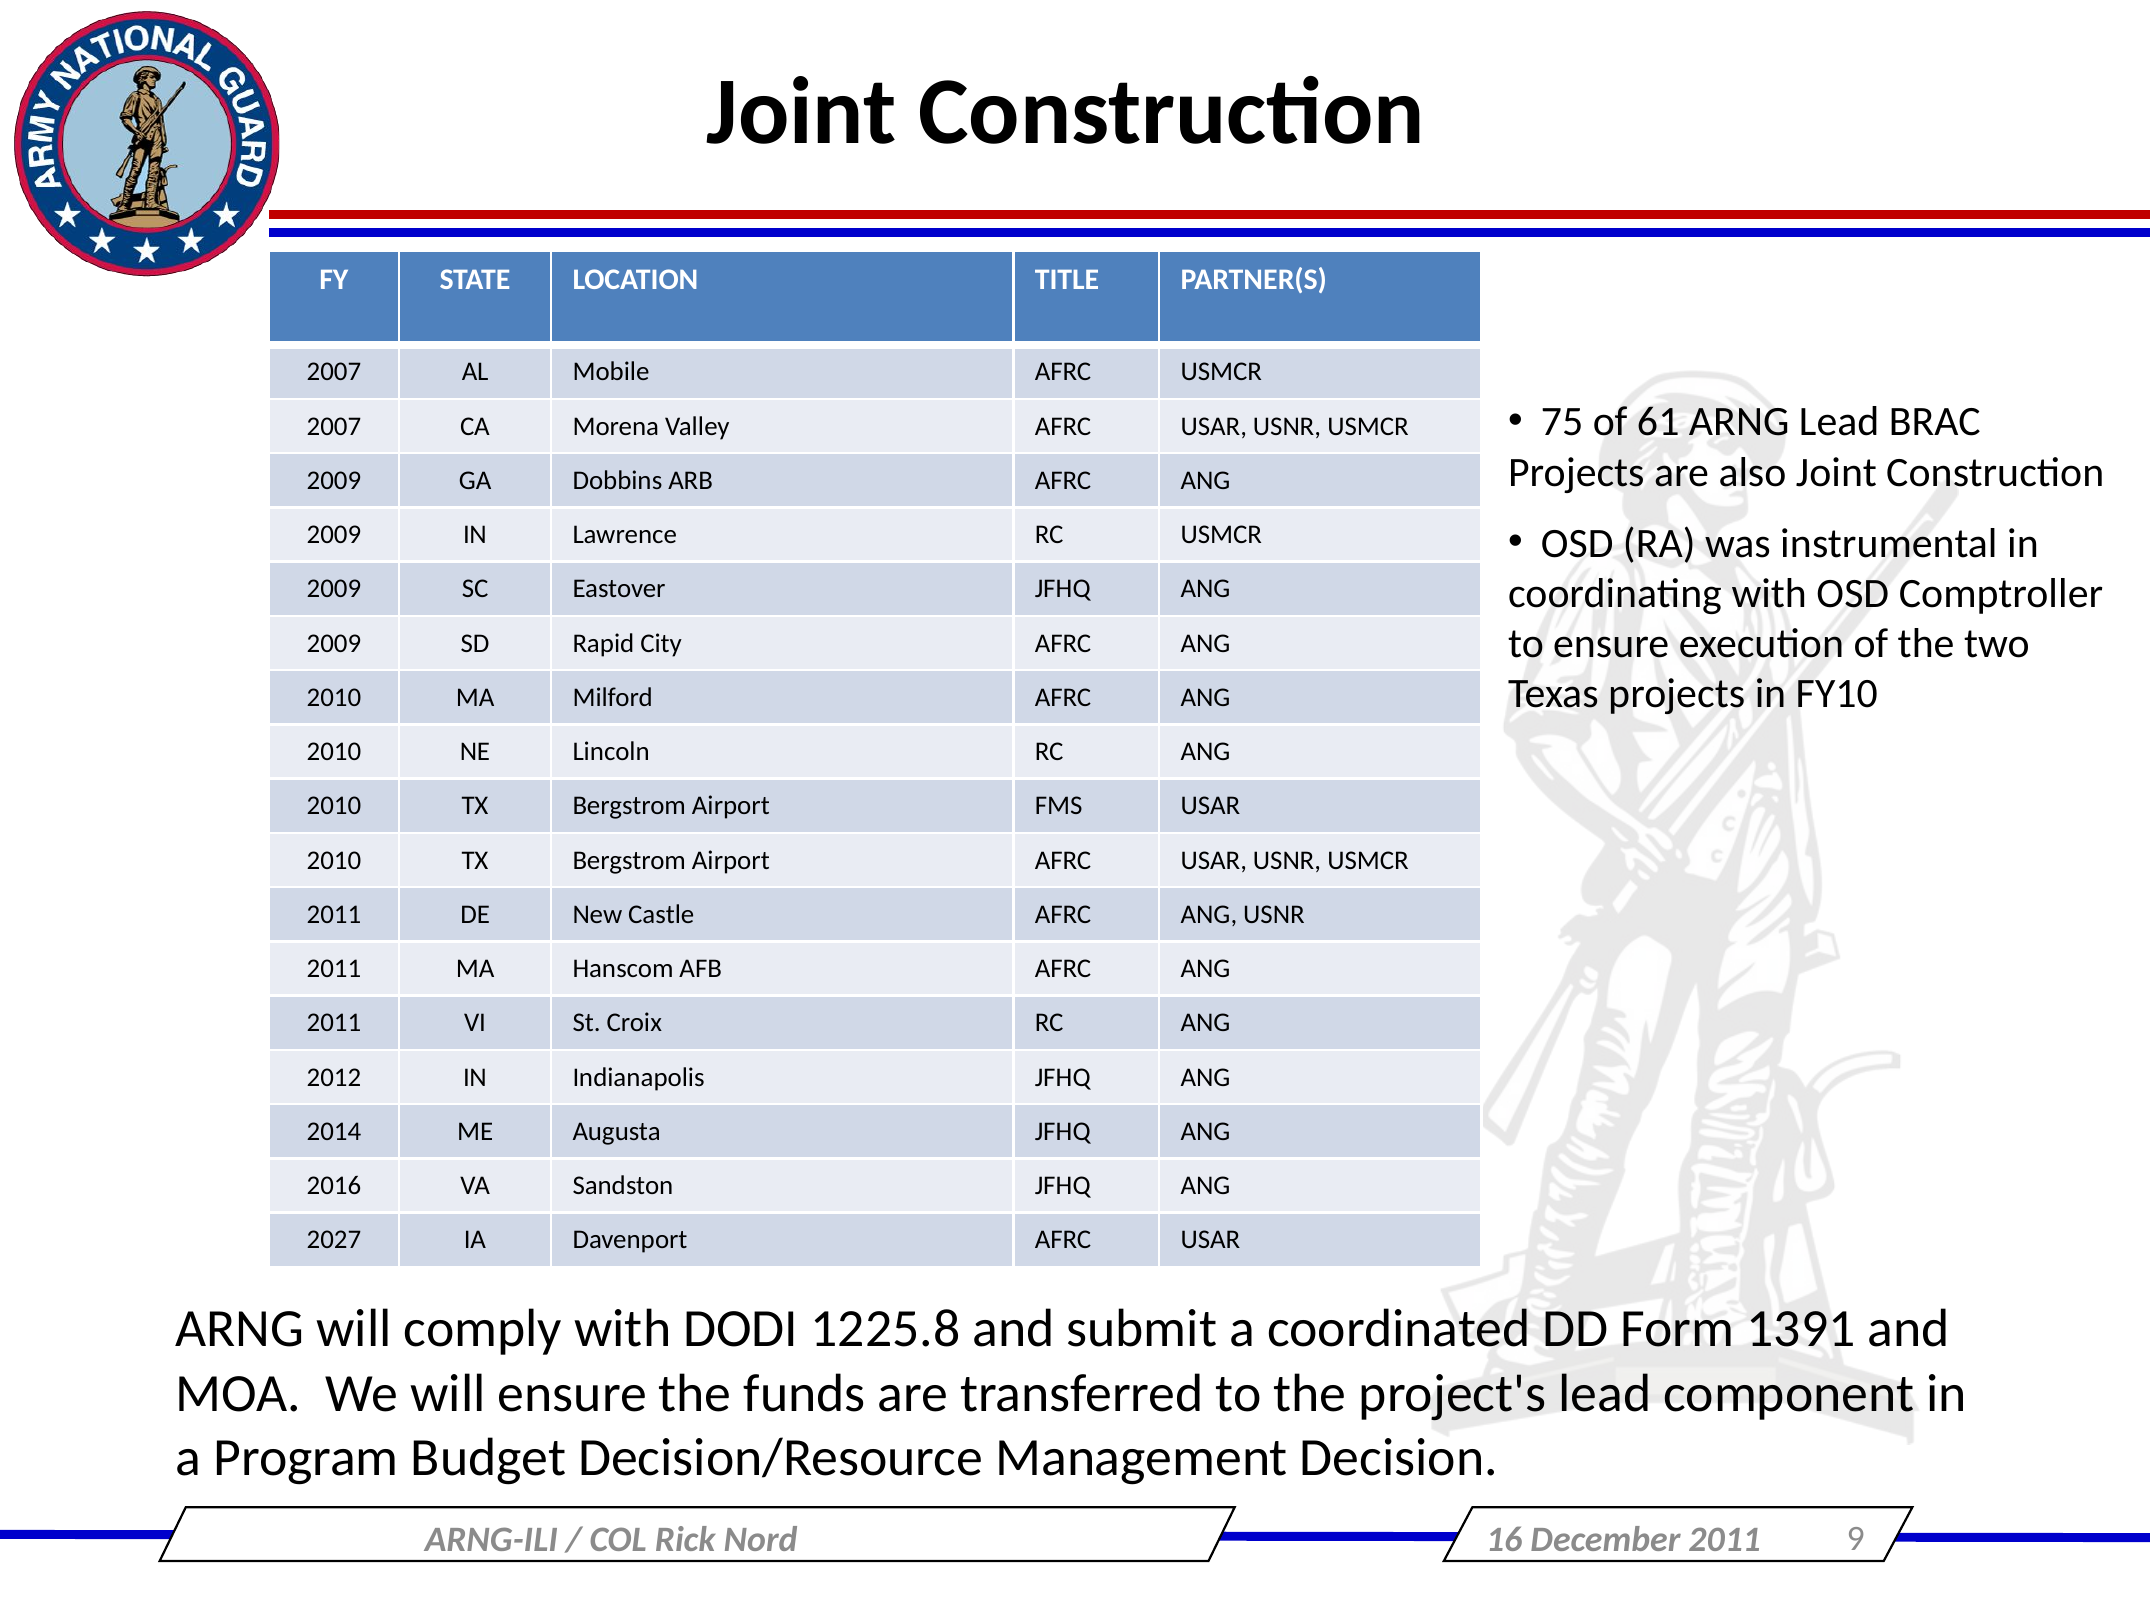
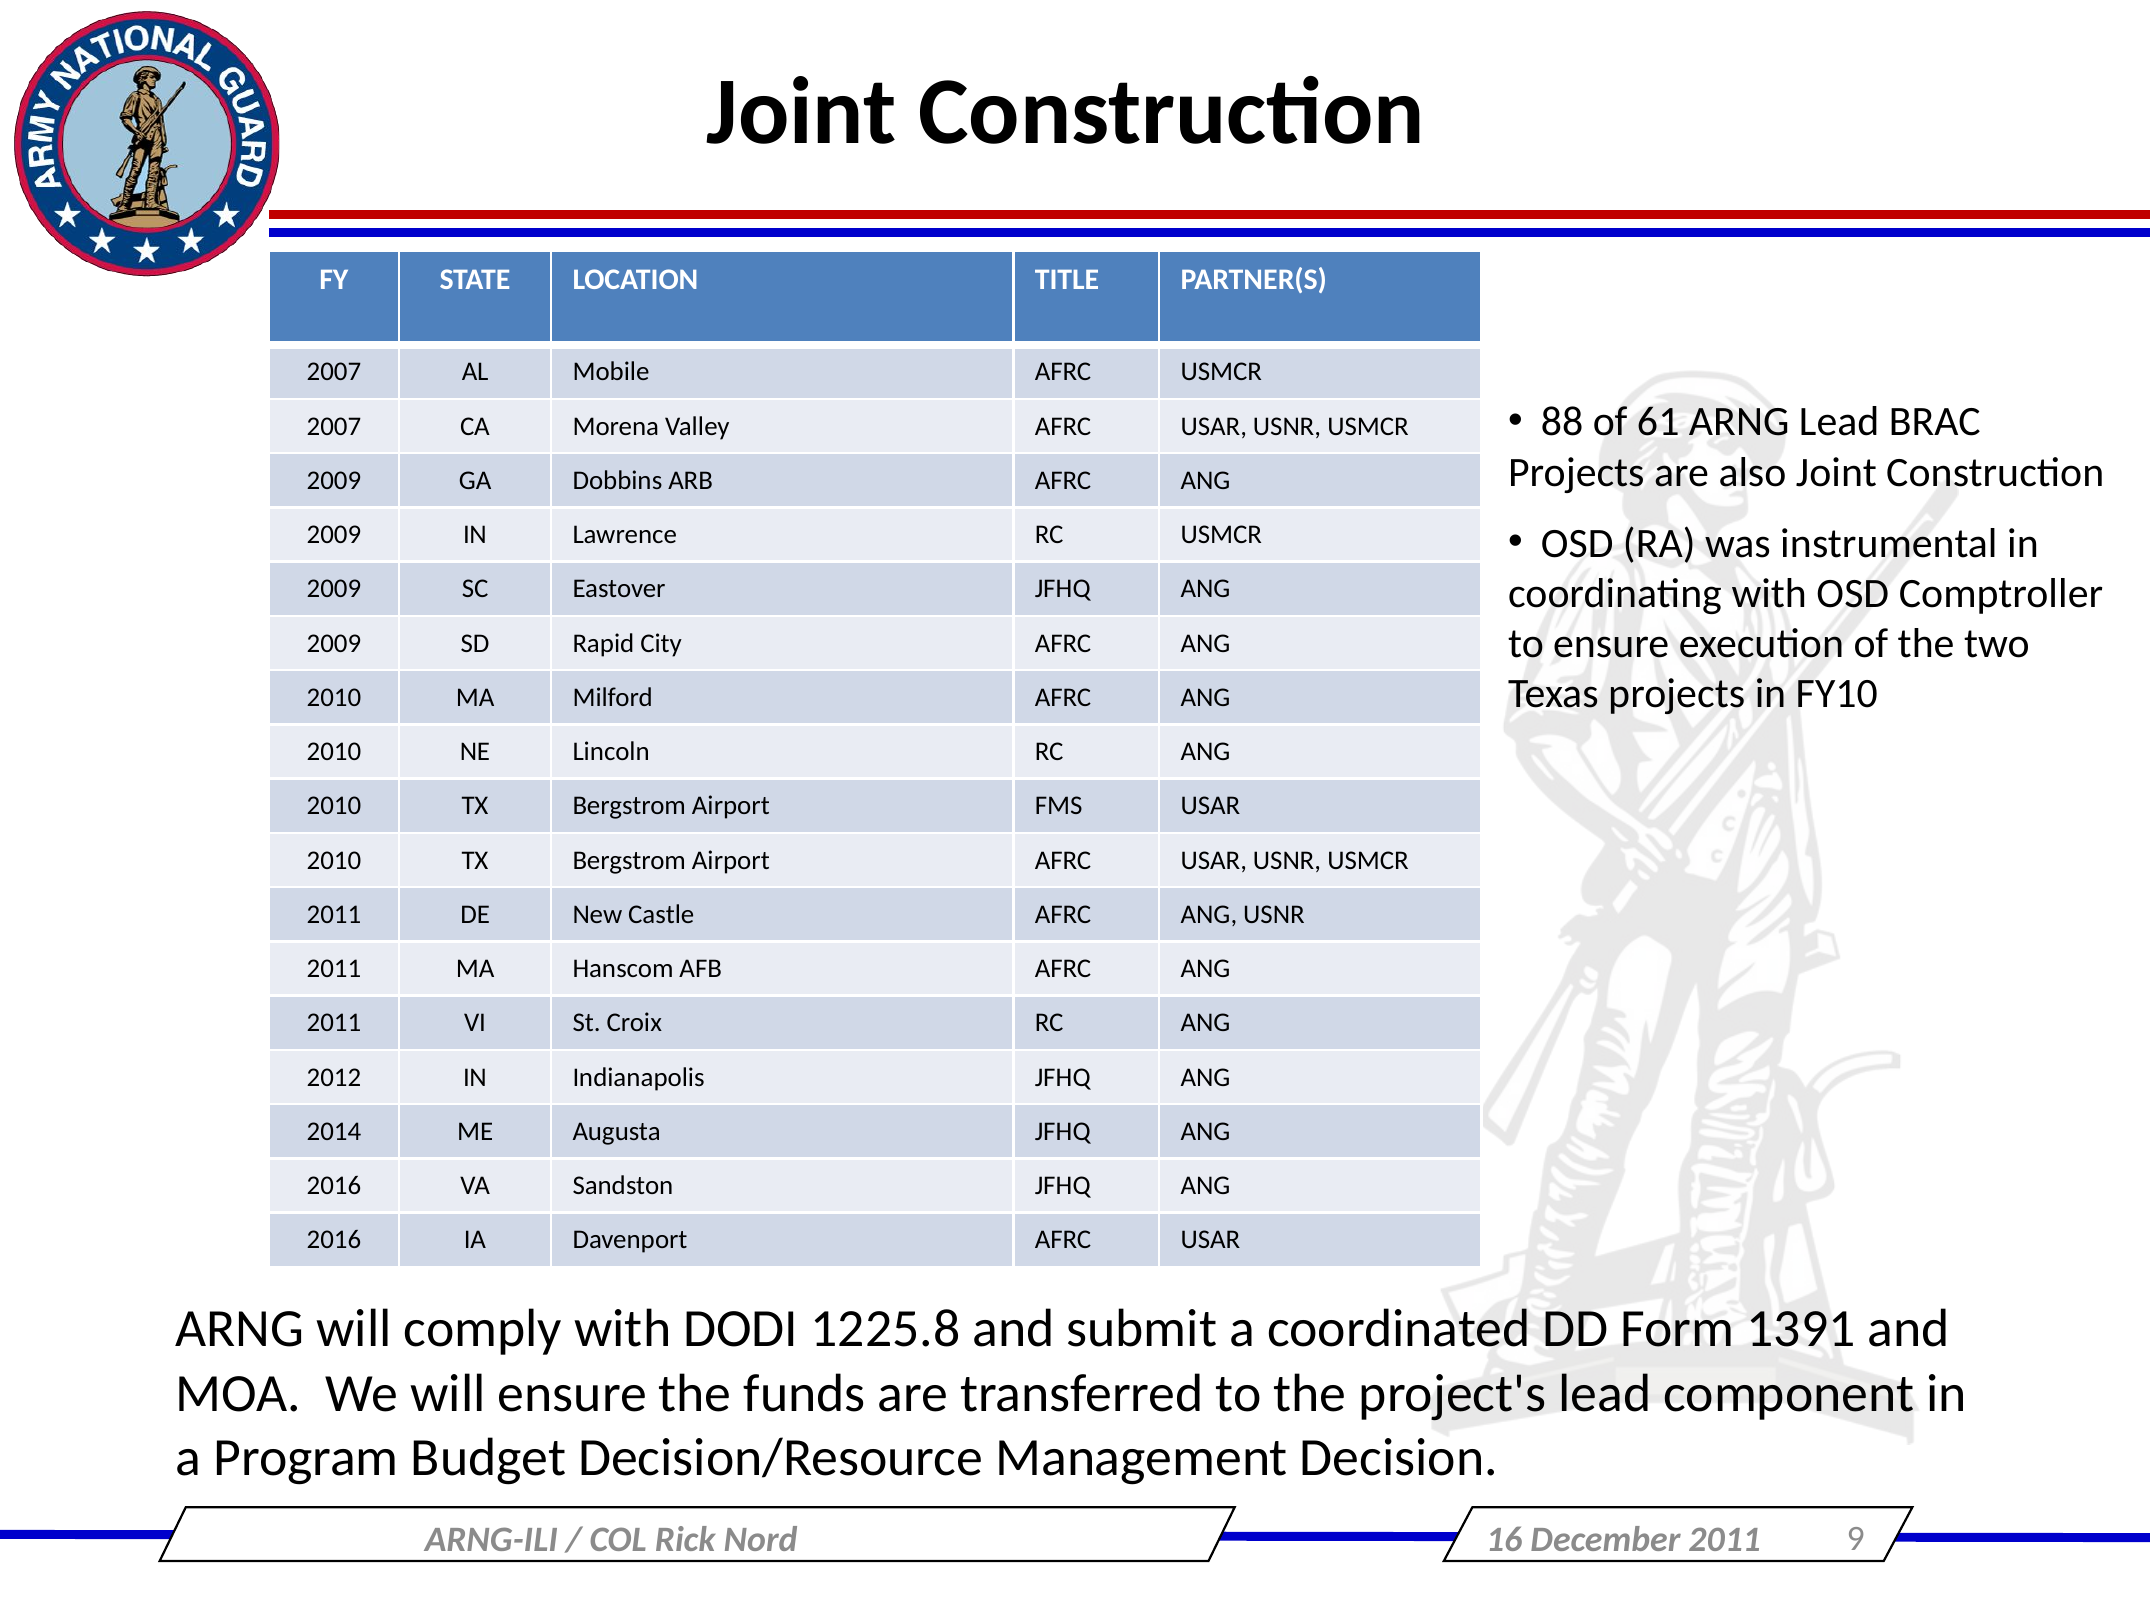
75: 75 -> 88 (1562, 422)
2027: 2027 -> 2016 (334, 1240)
